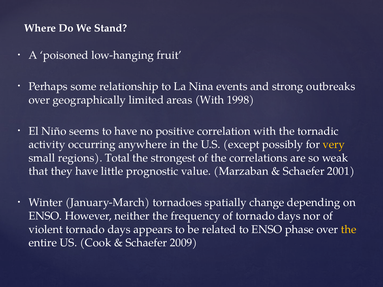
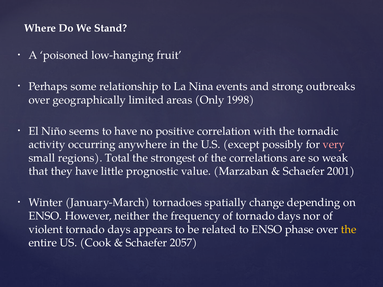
areas With: With -> Only (210, 100)
very colour: yellow -> pink (334, 145)
2009: 2009 -> 2057 (184, 243)
